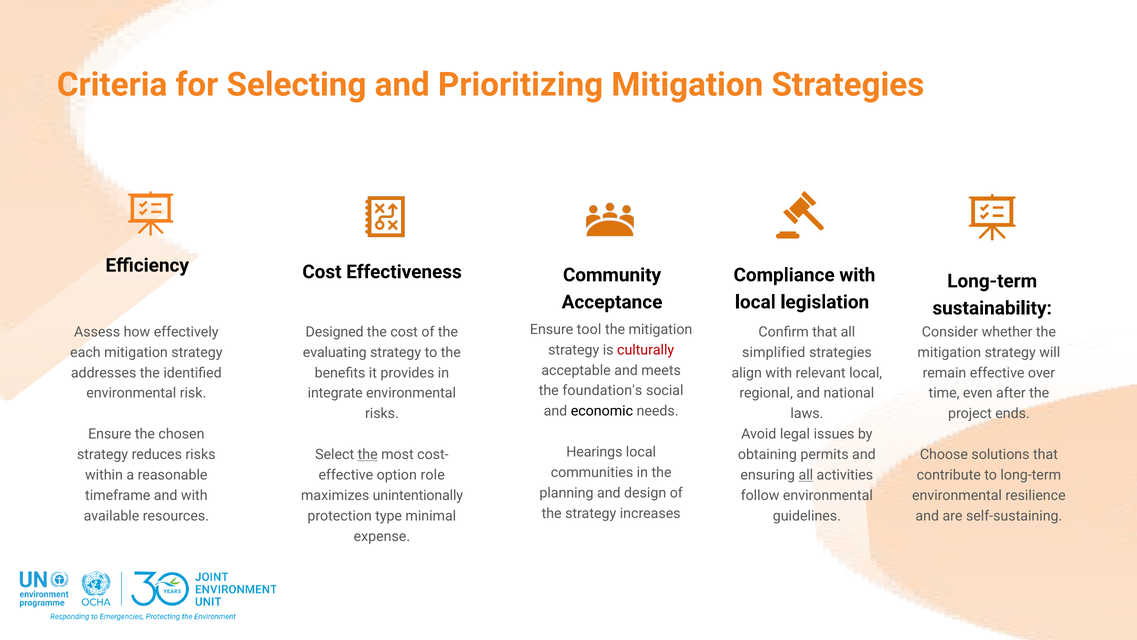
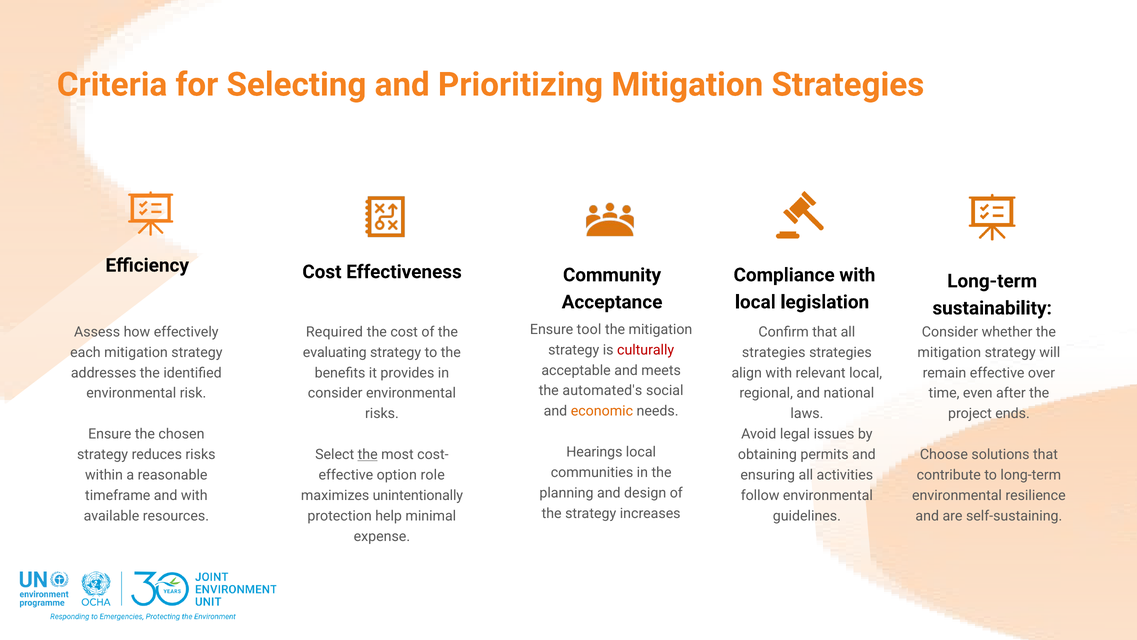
Designed: Designed -> Required (334, 332)
simplified: simplified -> strategies (774, 352)
foundation's: foundation's -> automated's (602, 391)
integrate: integrate -> consider (335, 393)
economic colour: black -> orange (602, 411)
all underline: present -> none (806, 475)
type: type -> help (389, 516)
